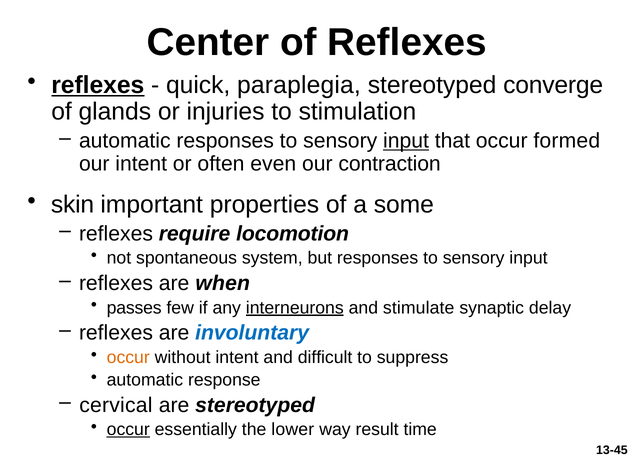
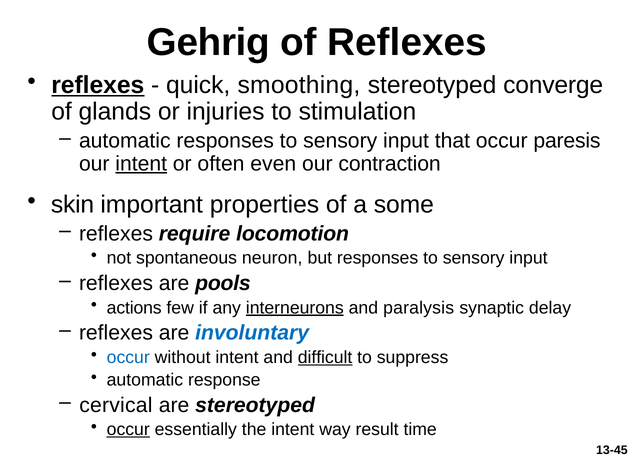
Center: Center -> Gehrig (208, 42)
paraplegia: paraplegia -> smoothing (299, 85)
input underline: present -> none (406, 141)
formed: formed -> paresis (567, 141)
intent underline: none -> present (141, 163)
system: system -> neuron (272, 258)
when: when -> pools (223, 283)
passes: passes -> actions (134, 307)
stimulate: stimulate -> paralysis (419, 307)
occur colour: orange -> blue (128, 357)
difficult underline: none -> present (325, 357)
the lower: lower -> intent (293, 429)
